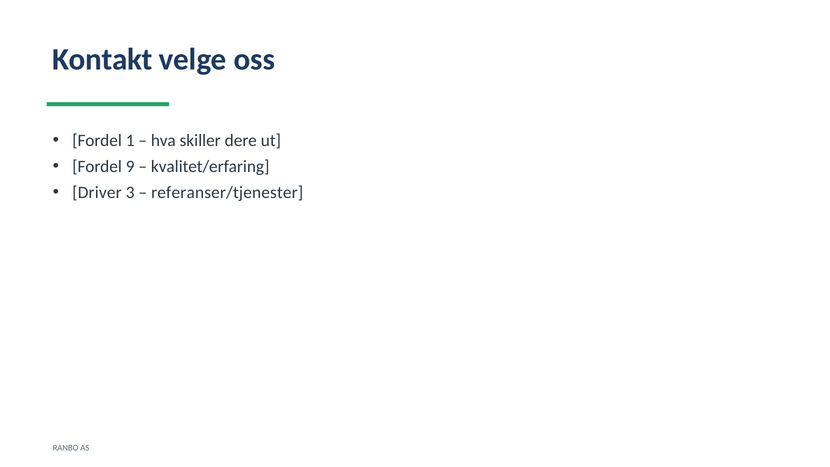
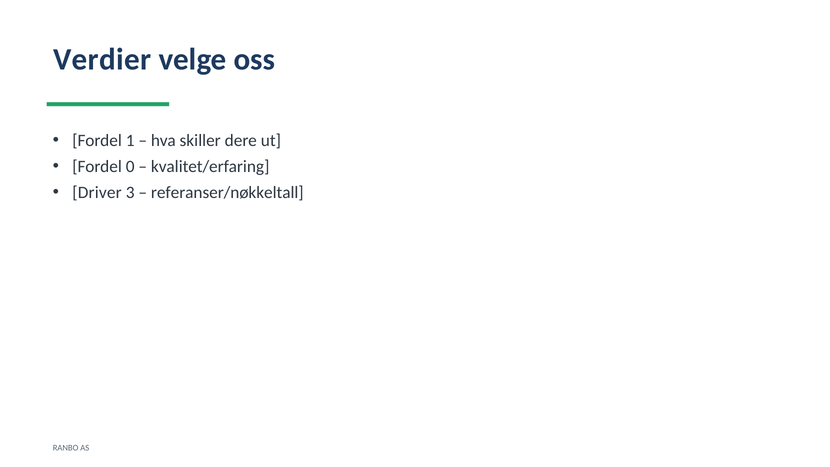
Kontakt: Kontakt -> Verdier (102, 59)
9: 9 -> 0 (130, 167)
referanser/tjenester: referanser/tjenester -> referanser/nøkkeltall (227, 192)
